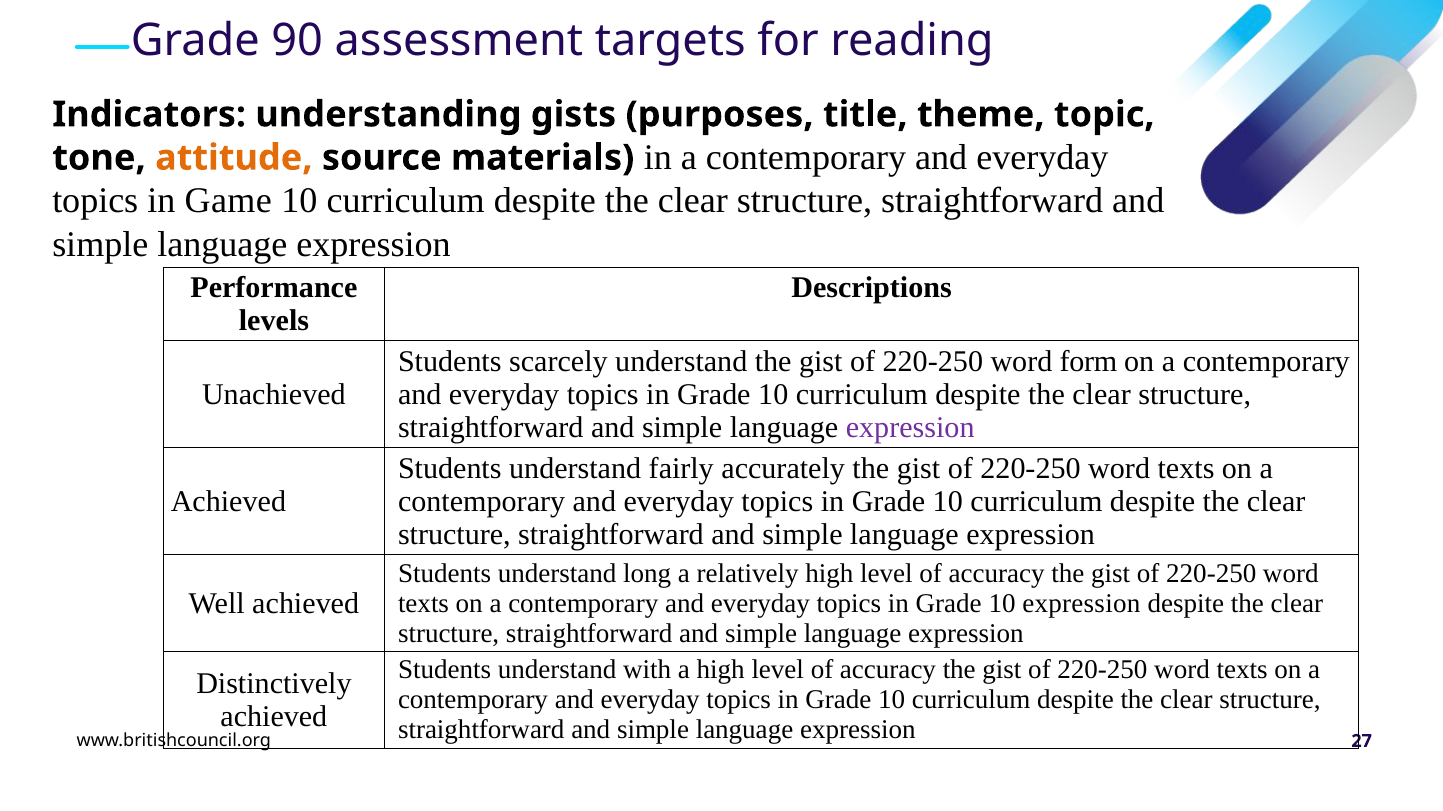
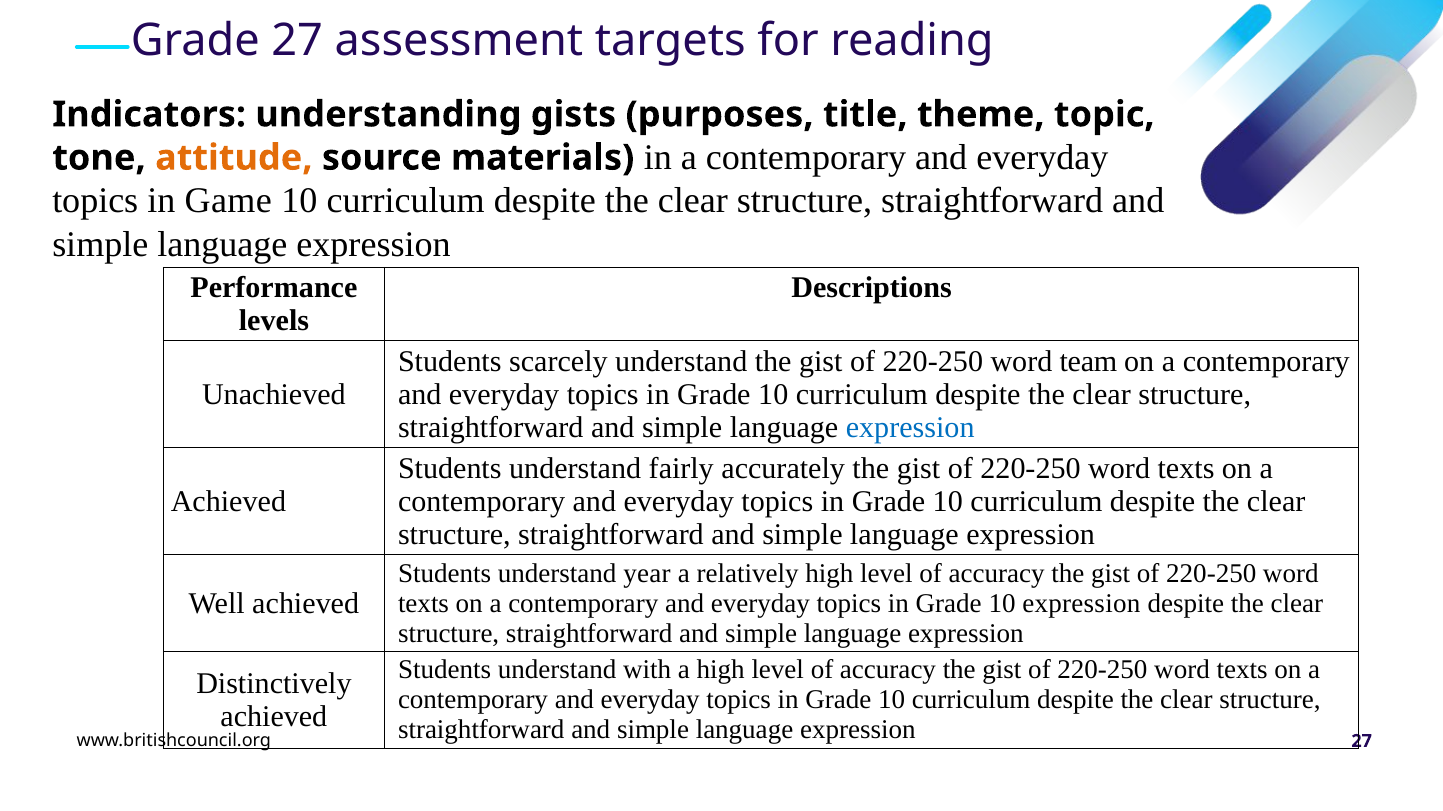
Grade 90: 90 -> 27 (297, 41)
form: form -> team (1088, 361)
expression colour: purple -> blue (910, 428)
long: long -> year (647, 574)
